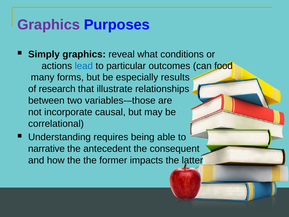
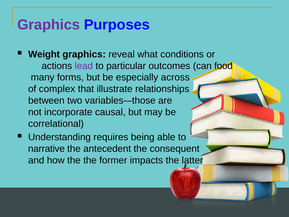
Simply: Simply -> Weight (44, 54)
lead colour: blue -> purple (84, 66)
results: results -> across (175, 77)
research: research -> complex (57, 89)
